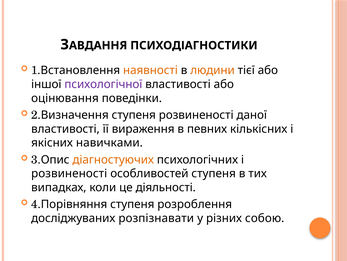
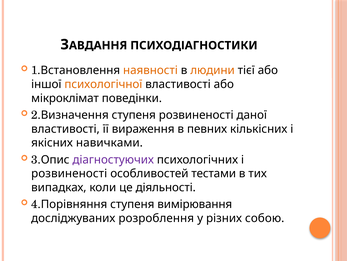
психологічної colour: purple -> orange (103, 84)
оцінювання: оцінювання -> мікроклімат (65, 98)
діагностуючих colour: orange -> purple (113, 159)
особливостей ступеня: ступеня -> тестами (214, 173)
розроблення: розроблення -> вимірювання (195, 204)
розпізнавати: розпізнавати -> розроблення (156, 218)
